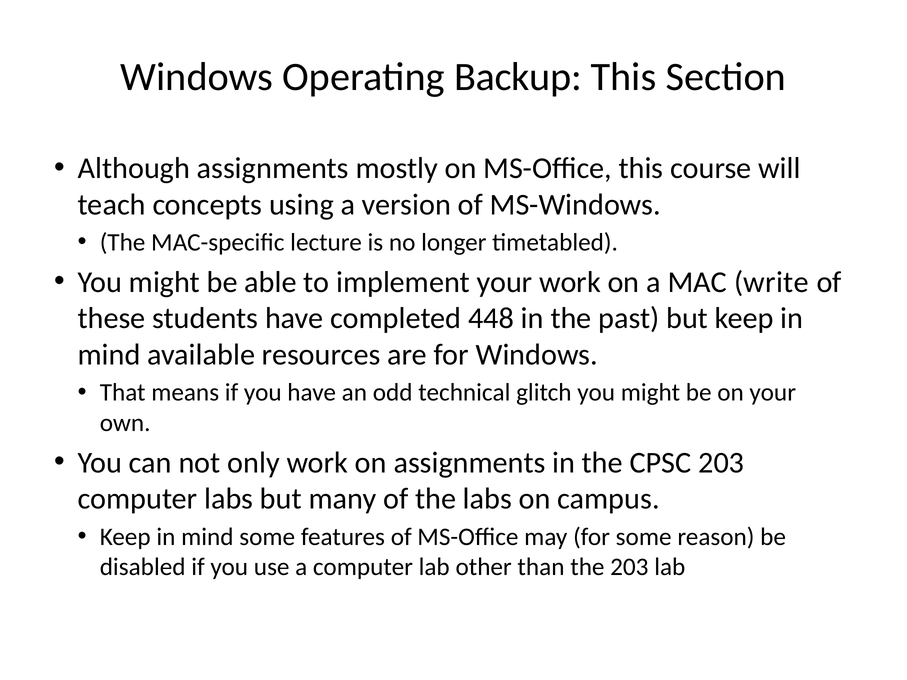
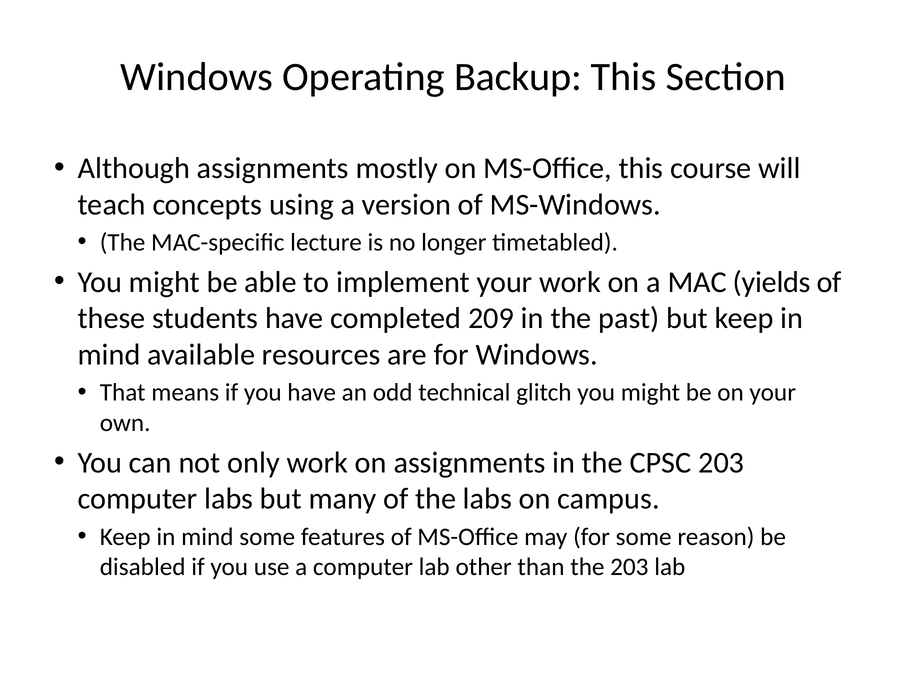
write: write -> yields (772, 282)
448: 448 -> 209 (491, 319)
